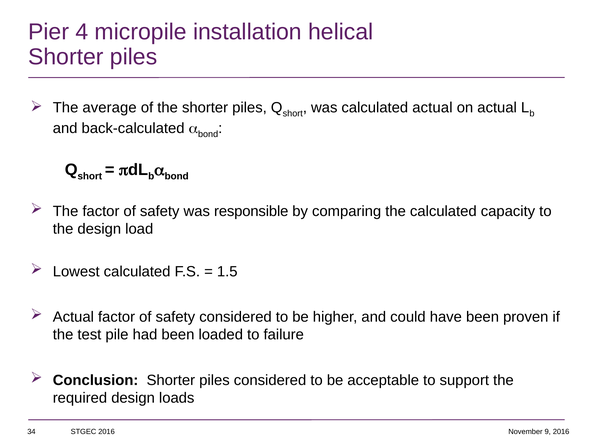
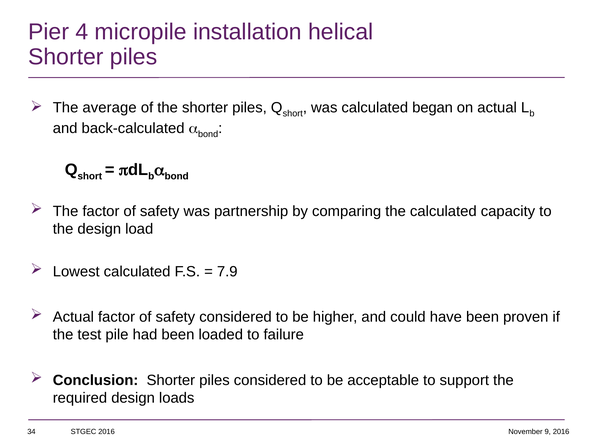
calculated actual: actual -> began (433, 108)
responsible: responsible -> partnership (251, 211)
1.5: 1.5 -> 7.9 (227, 271)
